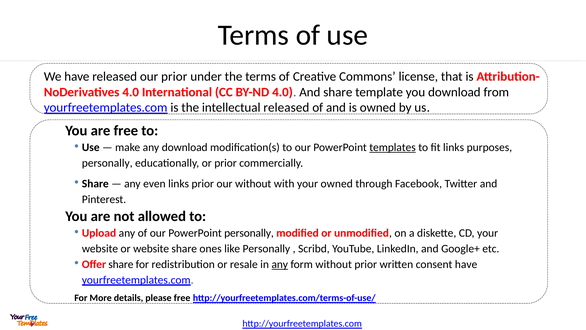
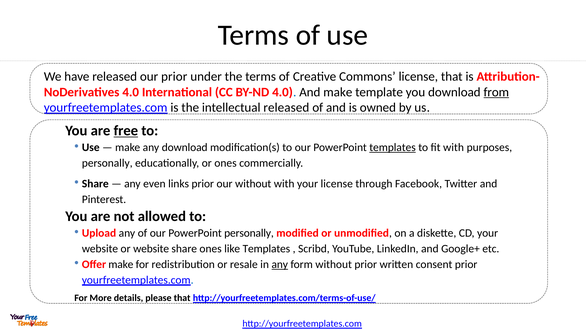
And share: share -> make (338, 92)
from underline: none -> present (496, 92)
free underline: none -> present (126, 131)
fit links: links -> with (454, 147)
or prior: prior -> ones (226, 163)
your owned: owned -> license (337, 183)
like Personally: Personally -> Templates (266, 249)
Offer share: share -> make (121, 264)
consent have: have -> prior (466, 264)
please free: free -> that (182, 298)
